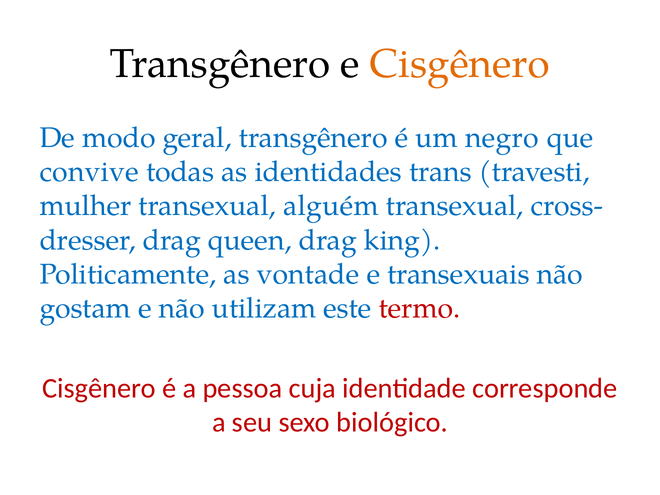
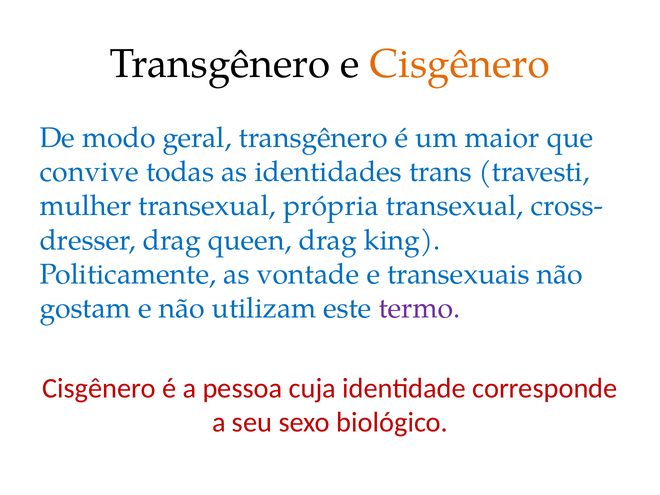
negro: negro -> maior (502, 138)
alguém: alguém -> própria (331, 206)
termo colour: red -> purple (420, 308)
